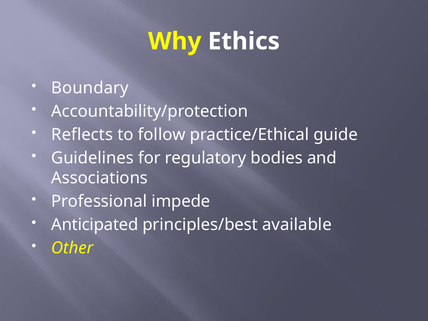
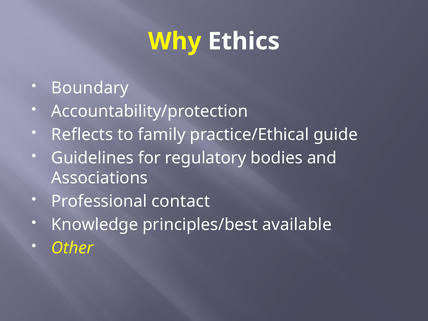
follow: follow -> family (162, 135)
impede: impede -> contact (181, 201)
Anticipated: Anticipated -> Knowledge (95, 225)
